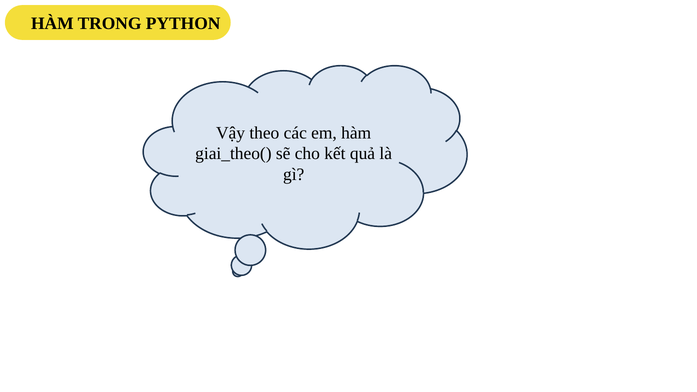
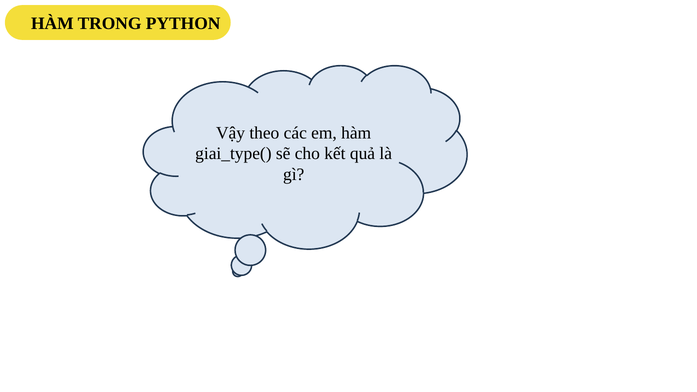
giai_theo(: giai_theo( -> giai_type( (233, 154)
